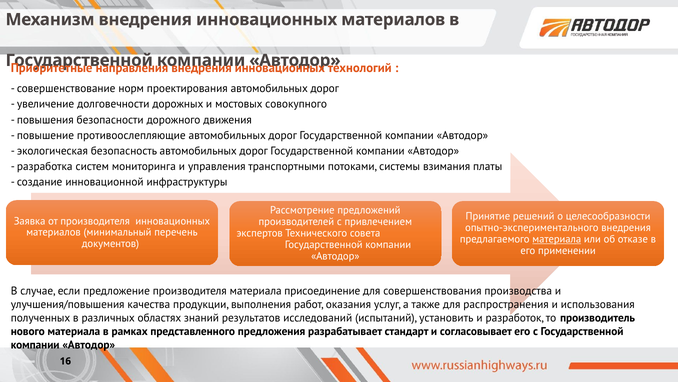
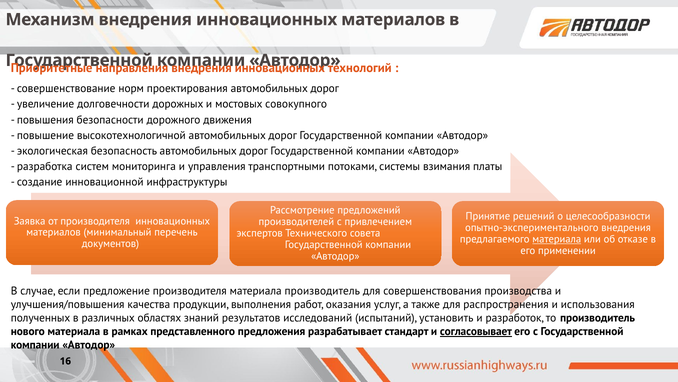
противоослепляющие: противоослепляющие -> высокотехнологичной (131, 135)
материала присоединение: присоединение -> производитель (322, 290)
согласовывает underline: none -> present (476, 331)
